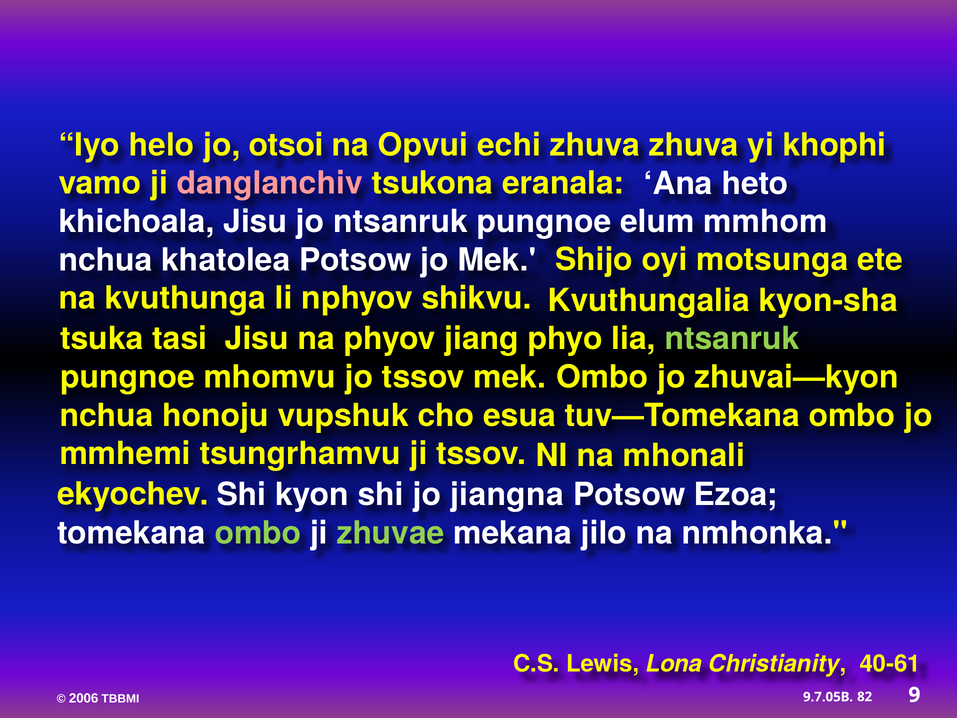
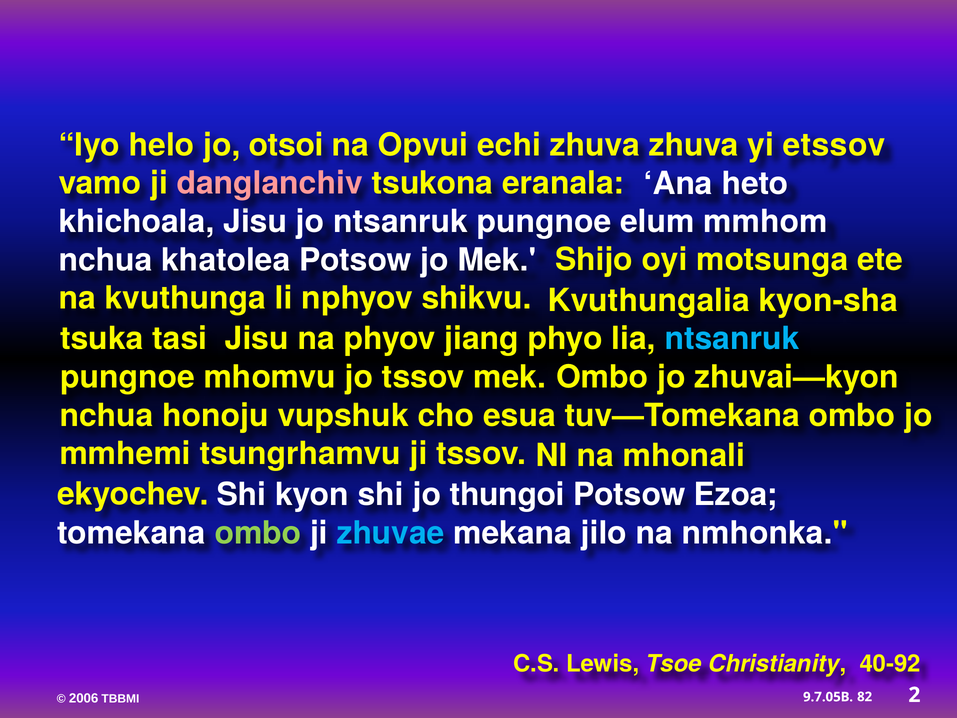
khophi: khophi -> etssov (834, 145)
ntsanruk colour: light green -> light blue (732, 339)
jiangna: jiangna -> thungoi (507, 495)
zhuvae colour: light green -> light blue (391, 533)
Lona: Lona -> Tsoe (674, 664)
40-61: 40-61 -> 40-92 (890, 664)
9: 9 -> 2 (914, 695)
